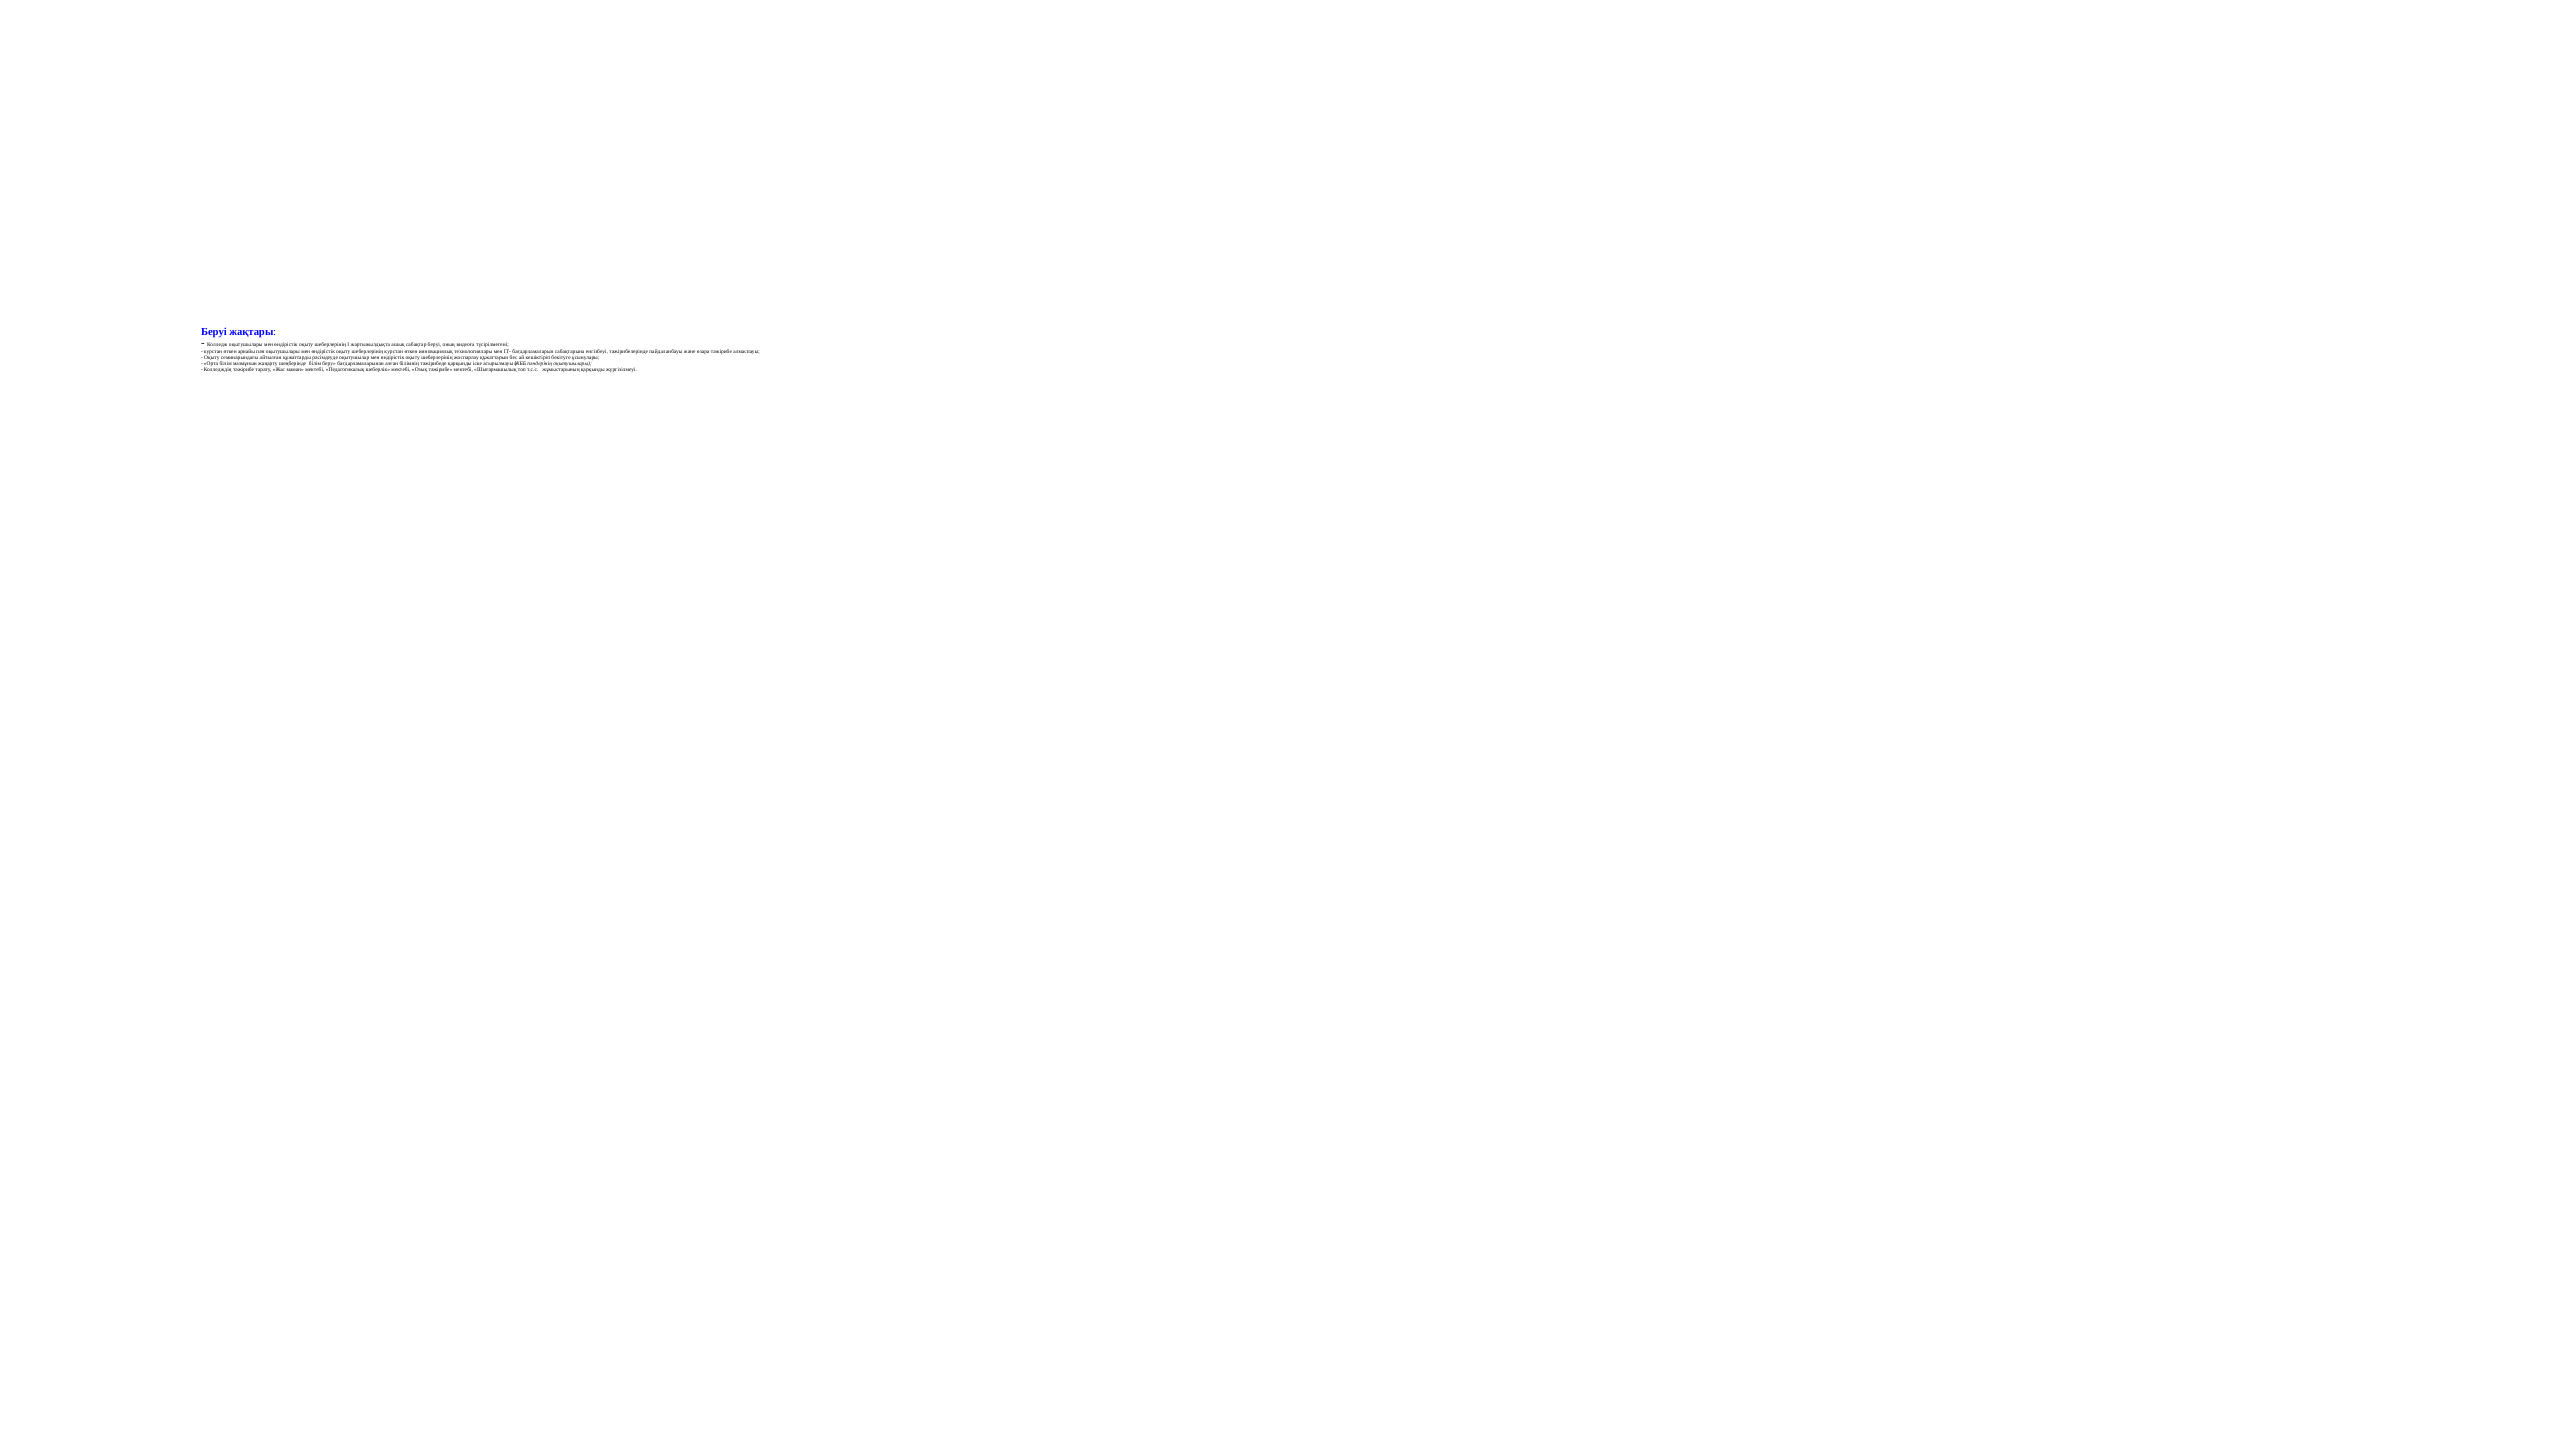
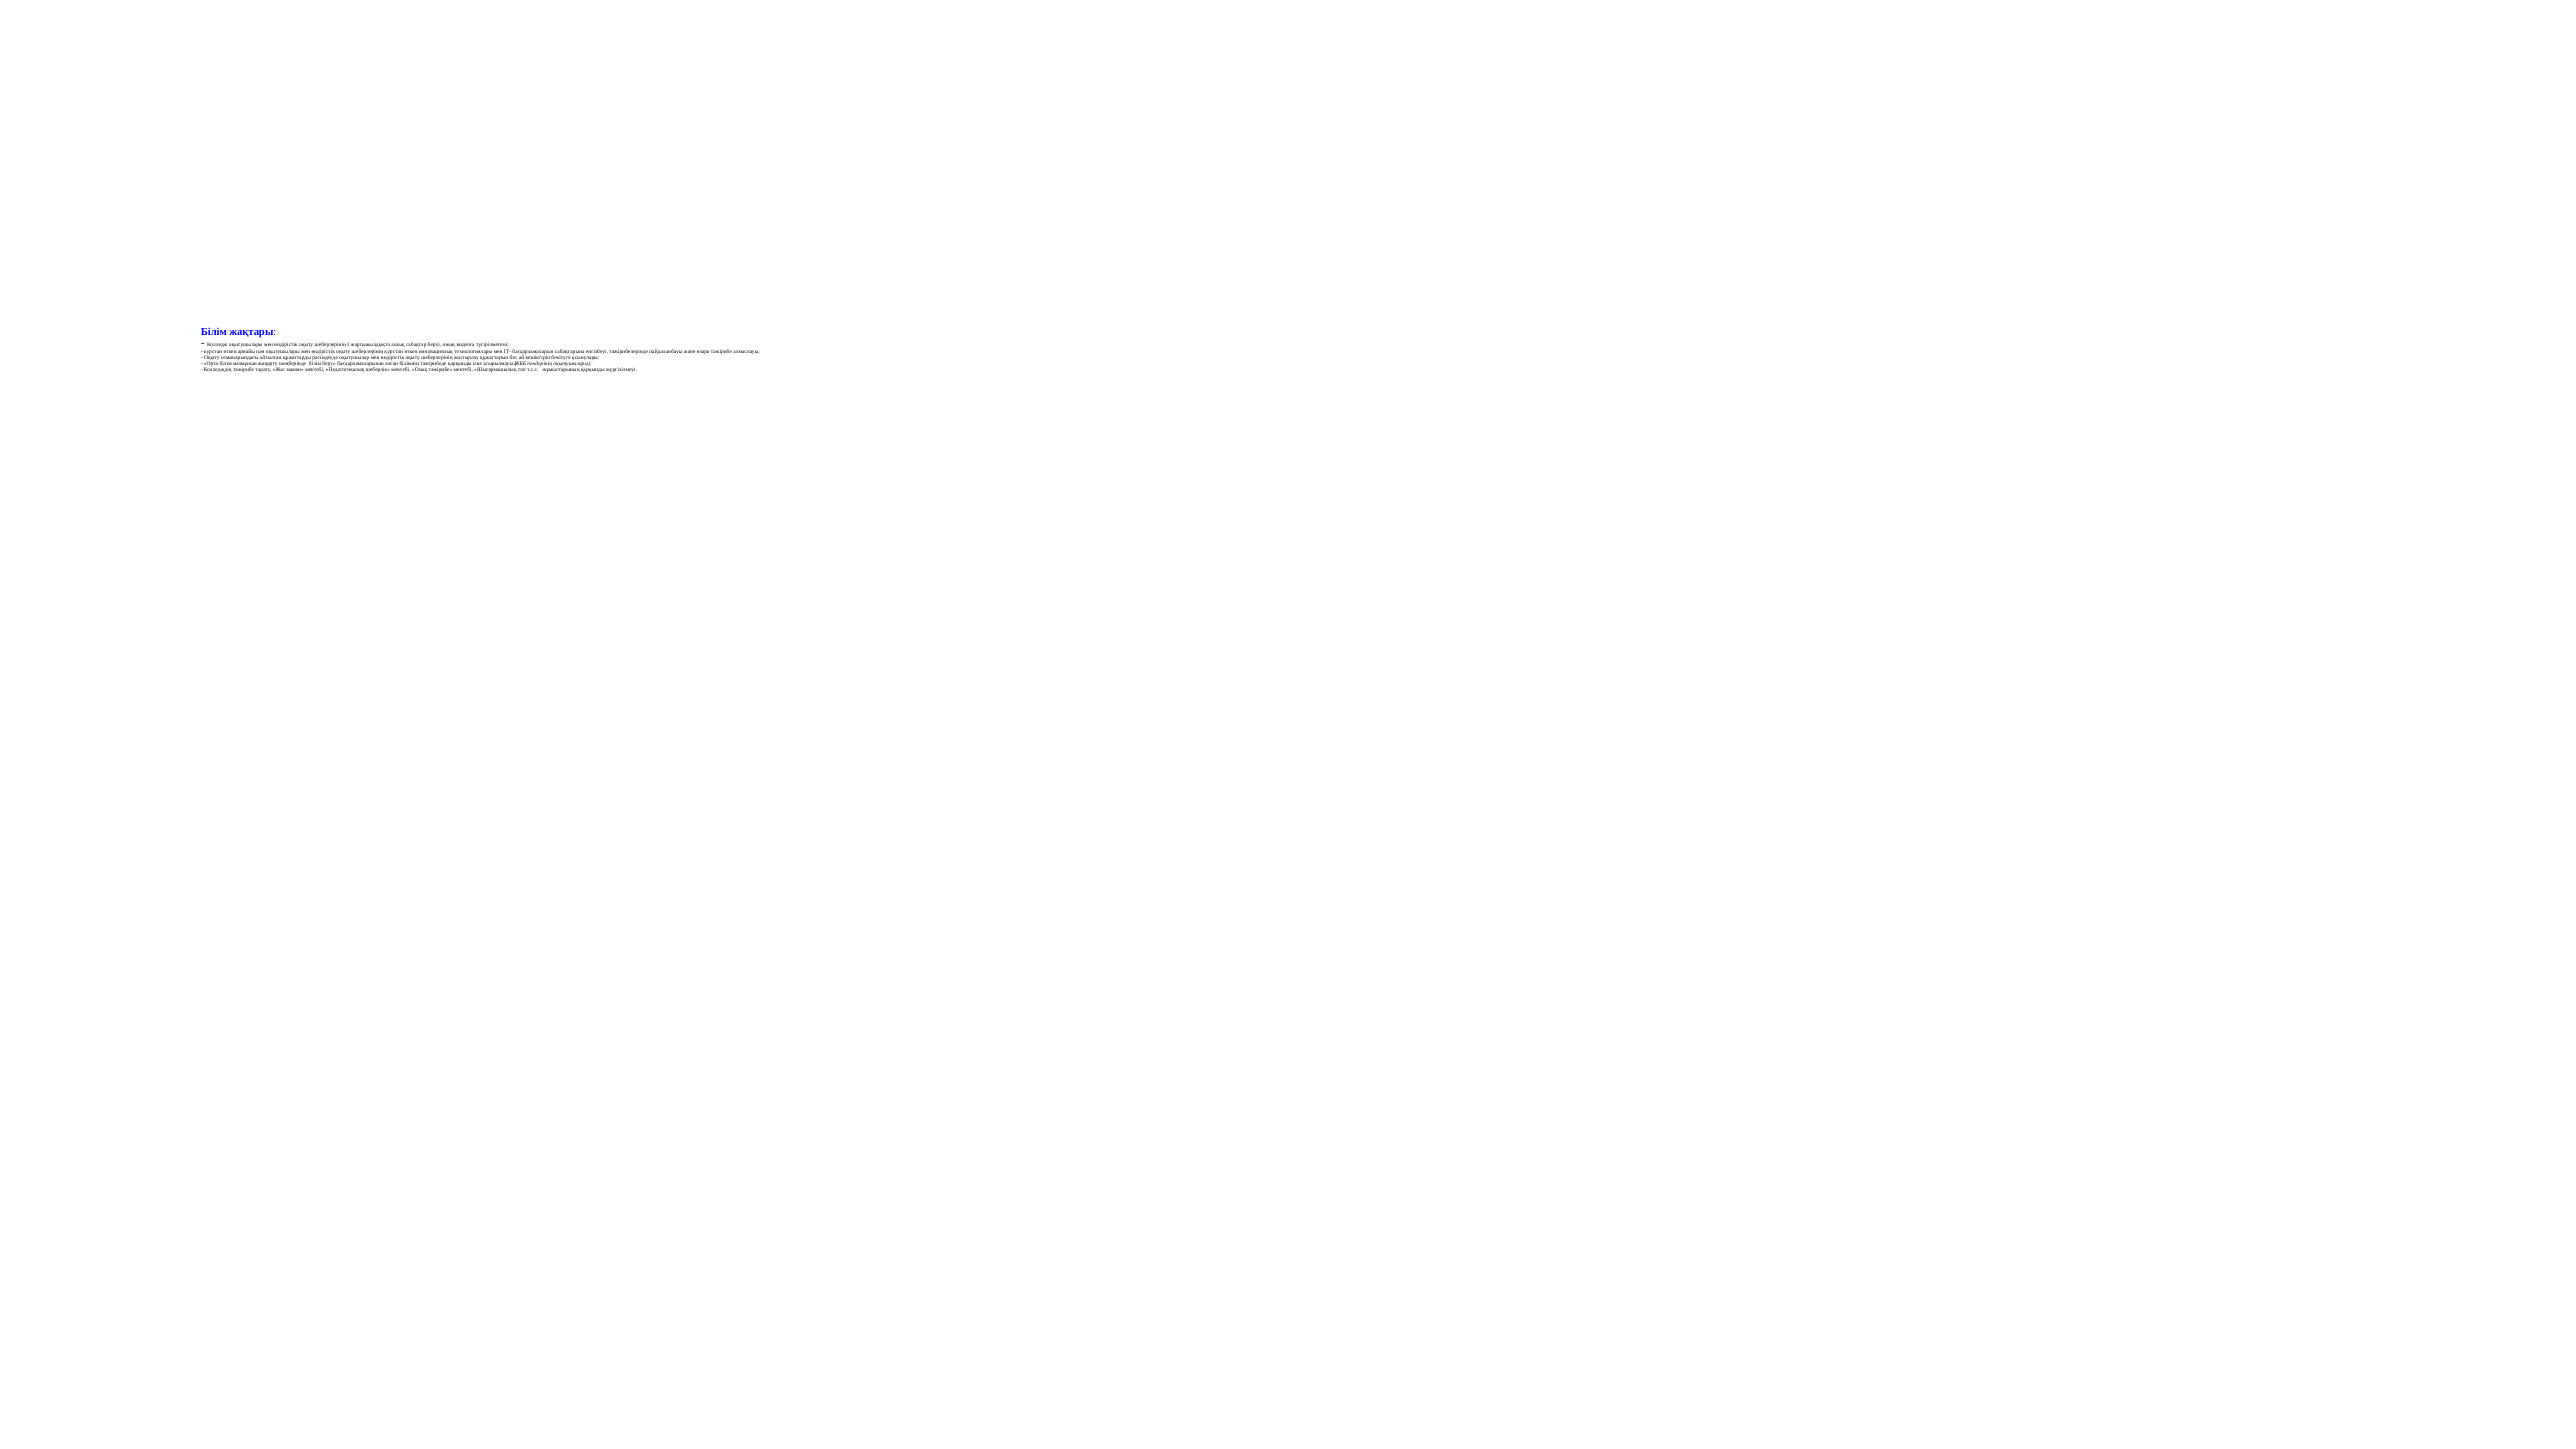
Беруі: Беруі -> Білім (214, 332)
